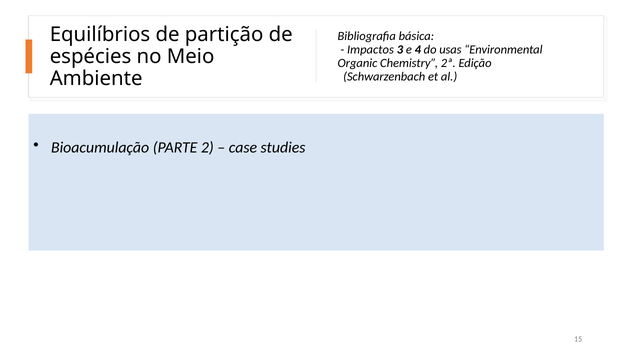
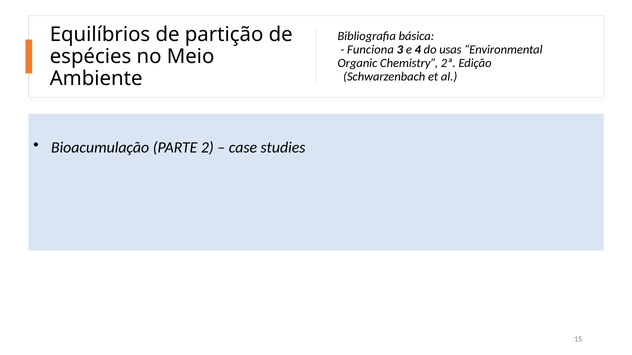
Impactos: Impactos -> Funciona (370, 50)
